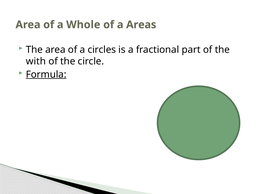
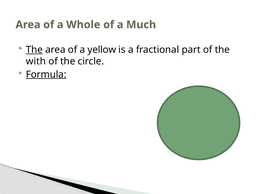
Areas: Areas -> Much (141, 25)
The underline: none -> present (34, 50)
circles: circles -> yellow (102, 50)
